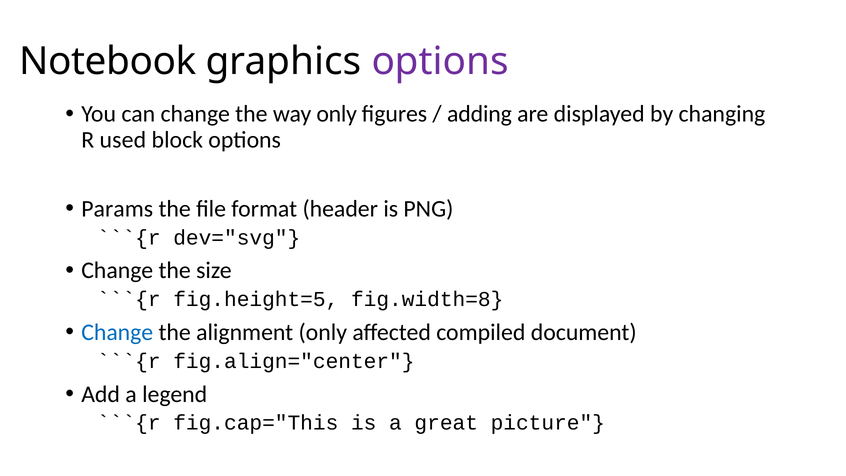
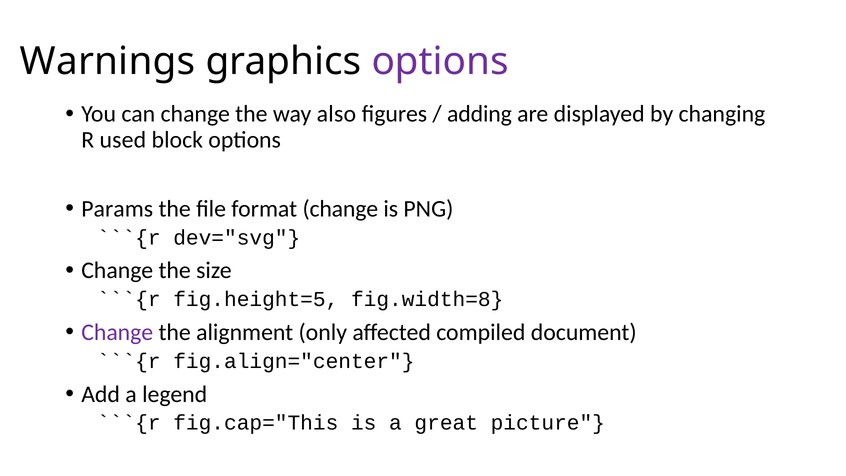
Notebook: Notebook -> Warnings (108, 61)
way only: only -> also (336, 114)
format header: header -> change (340, 209)
Change colour: blue -> purple (117, 332)
